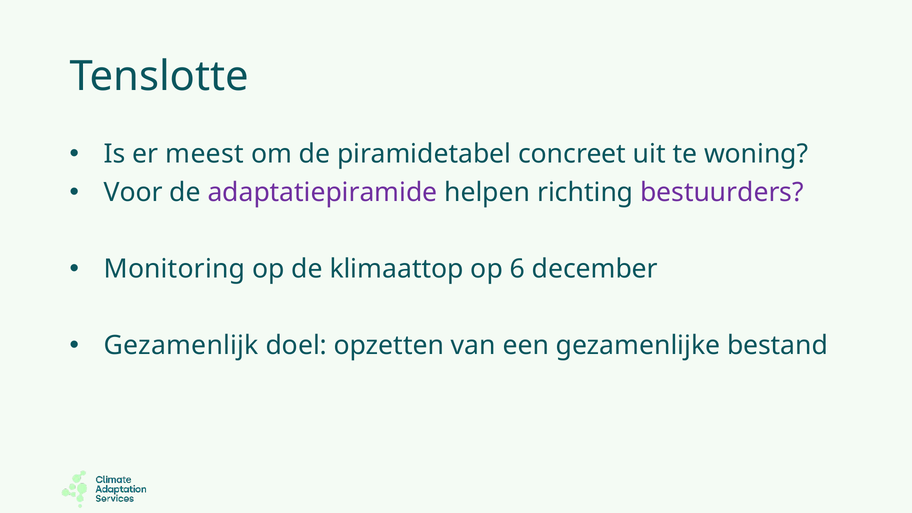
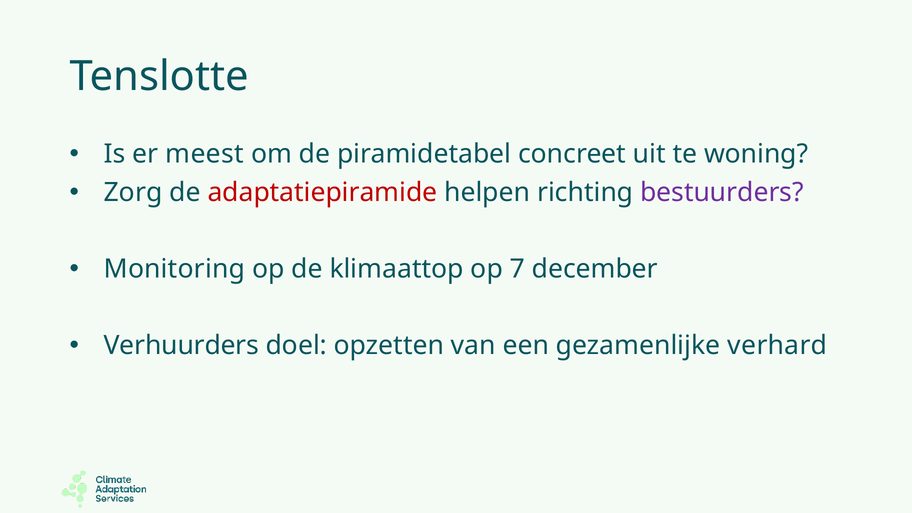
Voor: Voor -> Zorg (133, 192)
adaptatiepiramide colour: purple -> red (322, 192)
6: 6 -> 7 (517, 269)
Gezamenlijk: Gezamenlijk -> Verhuurders (181, 345)
bestand: bestand -> verhard (777, 345)
